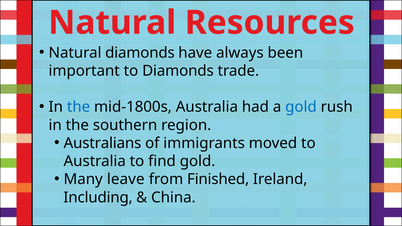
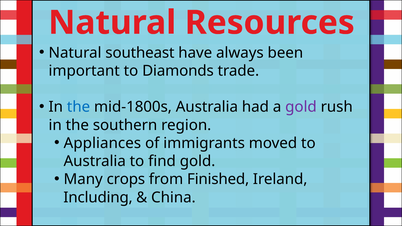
Natural diamonds: diamonds -> southeast (140, 53)
gold colour: blue -> purple (301, 107)
Australians: Australians -> Appliances (102, 143)
leave: leave -> crops (126, 179)
